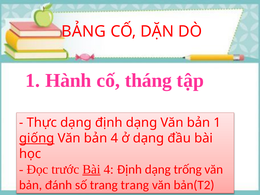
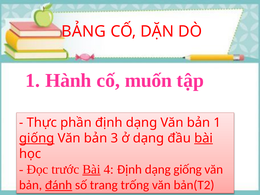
tháng: tháng -> muốn (148, 80)
Thực dạng: dạng -> phần (76, 123)
bản 4: 4 -> 3 (114, 138)
bài underline: none -> present (204, 138)
dạng trống: trống -> giống (188, 169)
đánh underline: none -> present (59, 185)
trang trang: trang -> trống (135, 185)
